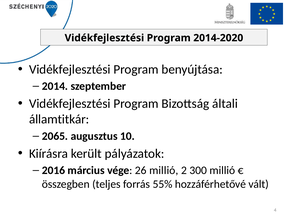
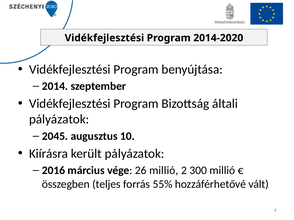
államtitkár: államtitkár -> pályázatok (59, 120)
2065: 2065 -> 2045 (55, 136)
